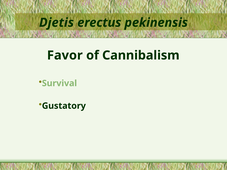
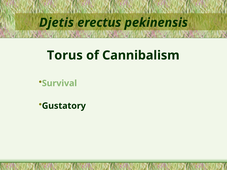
Favor: Favor -> Torus (65, 55)
